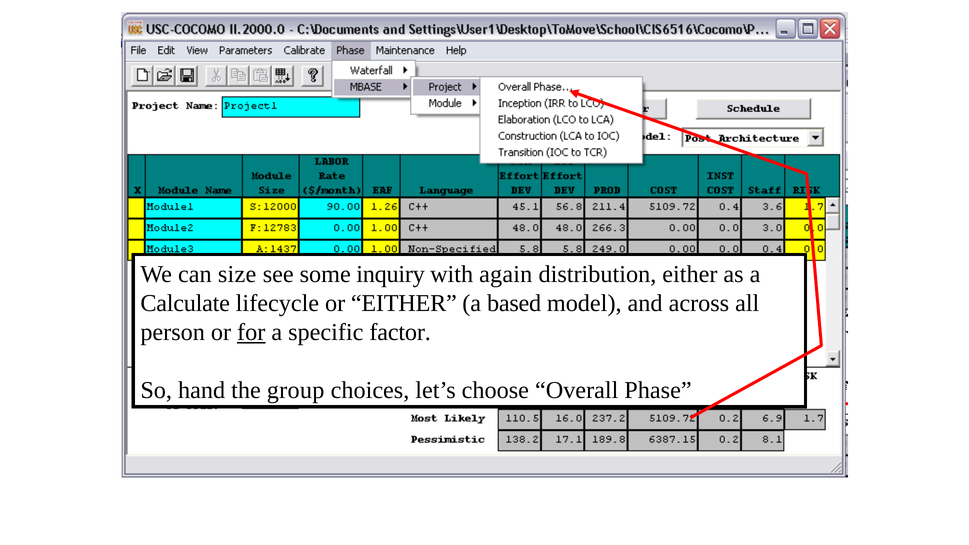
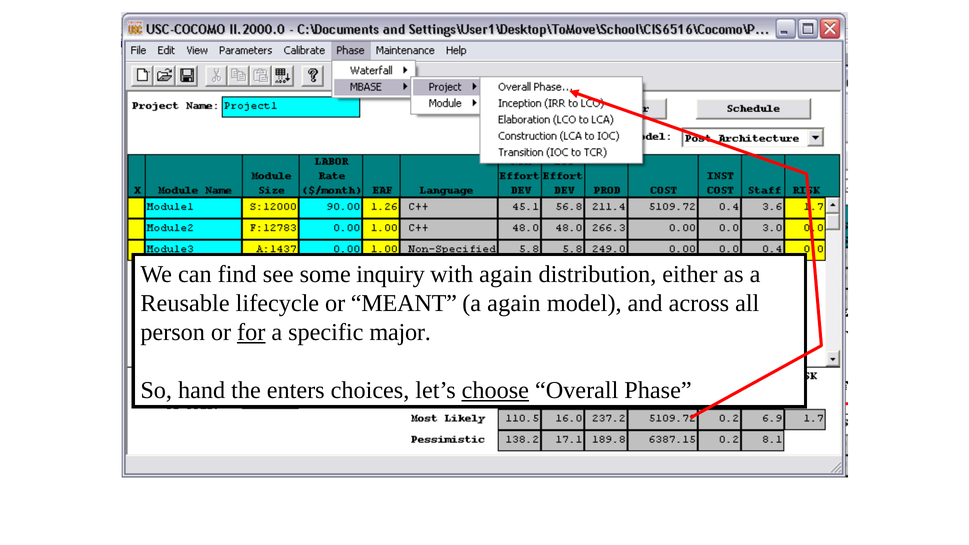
size: size -> find (237, 274)
Calculate: Calculate -> Reusable (185, 303)
or EITHER: EITHER -> MEANT (404, 303)
a based: based -> again (514, 303)
factor: factor -> major (400, 332)
group: group -> enters (296, 390)
choose underline: none -> present (495, 390)
